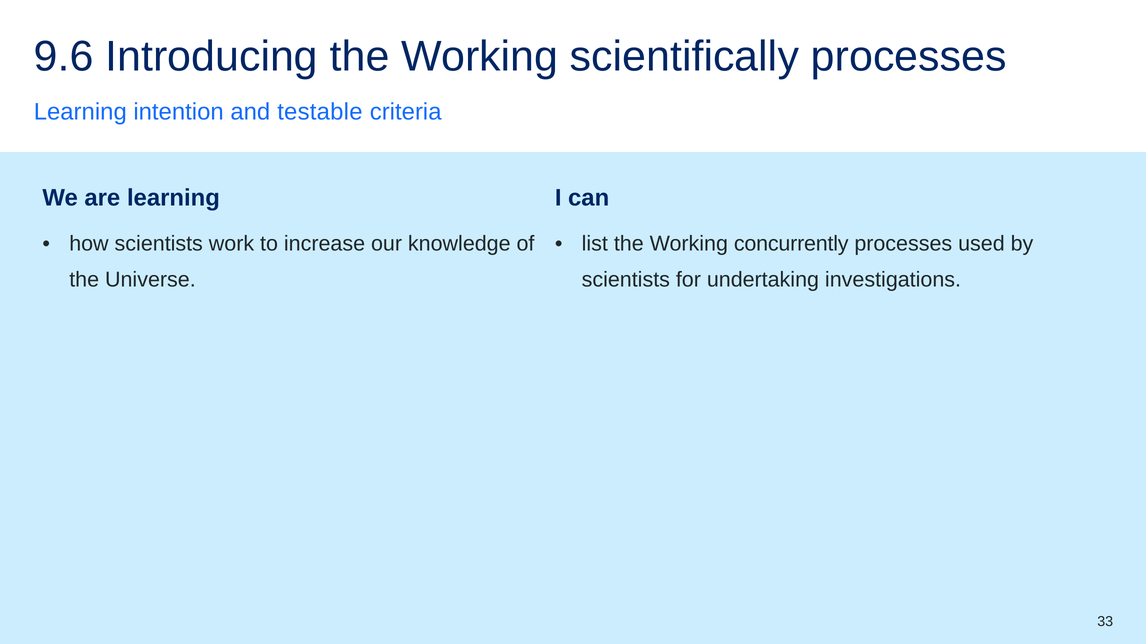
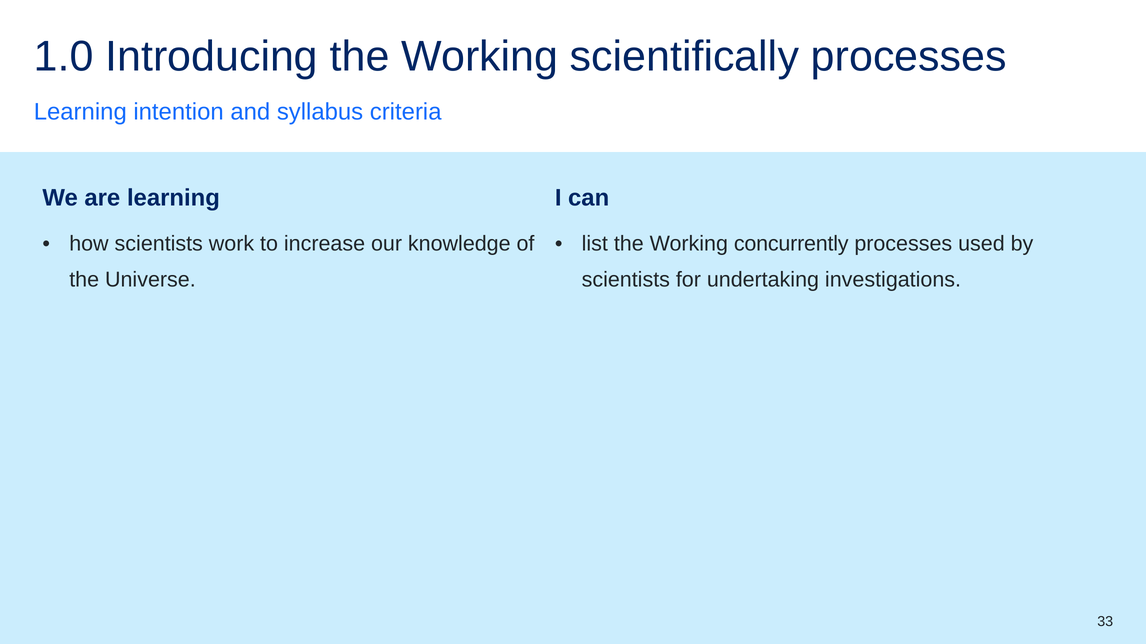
9.6: 9.6 -> 1.0 (64, 57)
testable: testable -> syllabus (320, 112)
